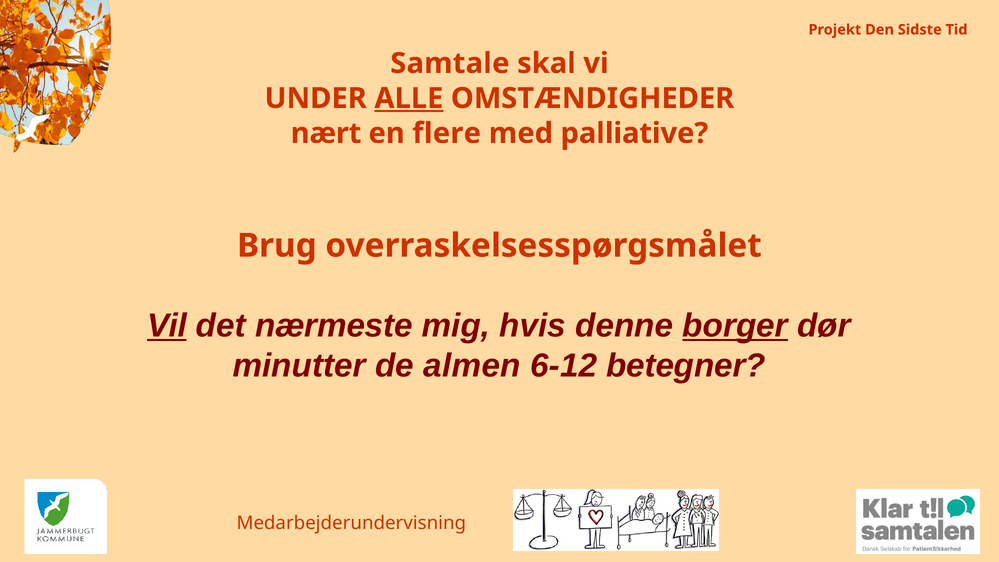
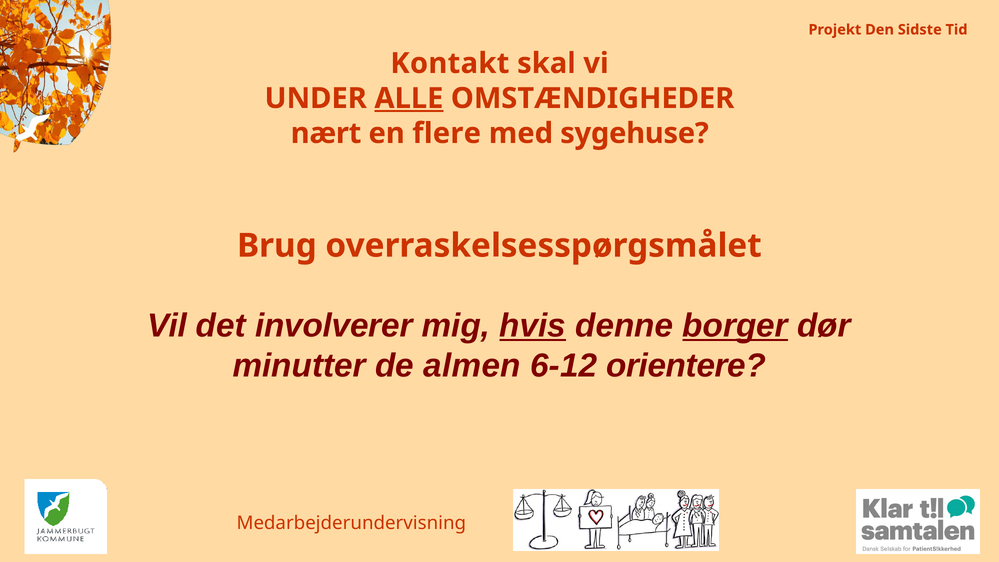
Samtale: Samtale -> Kontakt (450, 63)
palliative: palliative -> sygehuse (634, 133)
Vil underline: present -> none (167, 326)
nærmeste: nærmeste -> involverer (334, 326)
hvis underline: none -> present (533, 326)
betegner: betegner -> orientere (686, 366)
